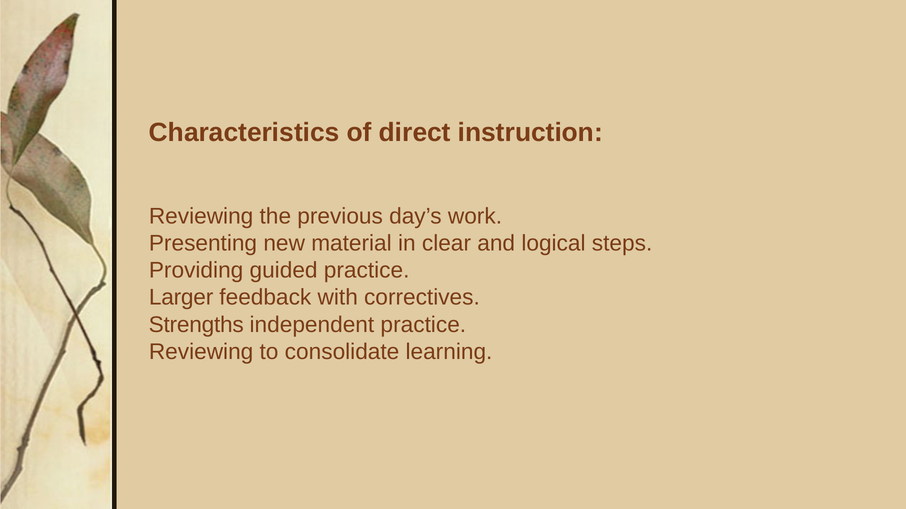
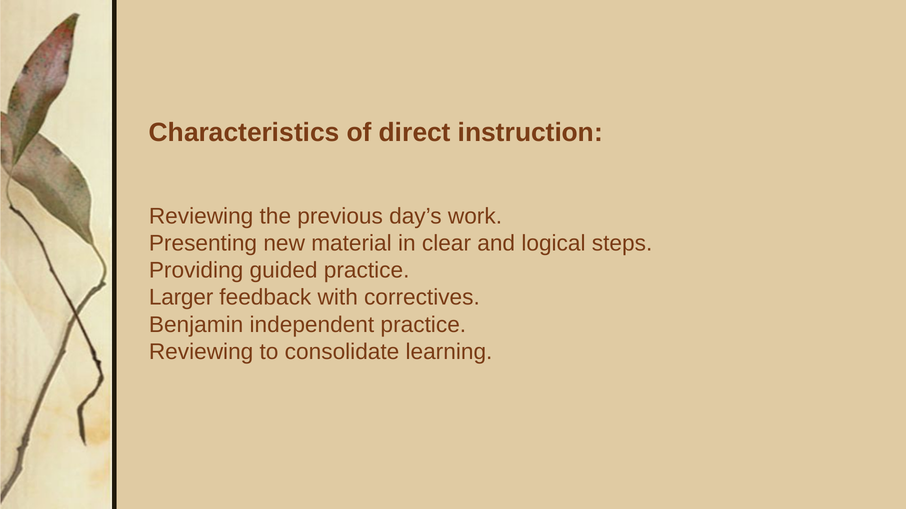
Strengths: Strengths -> Benjamin (196, 325)
